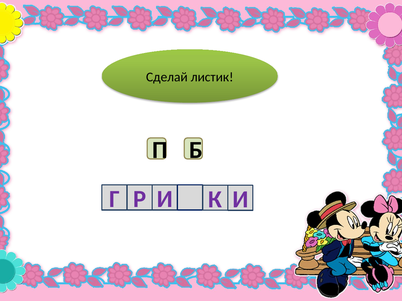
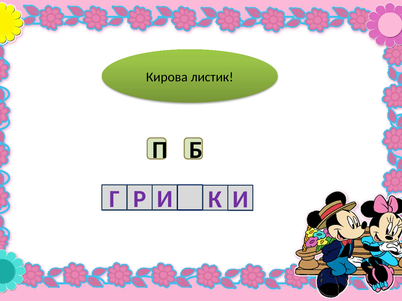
Сделай: Сделай -> Кирова (167, 77)
